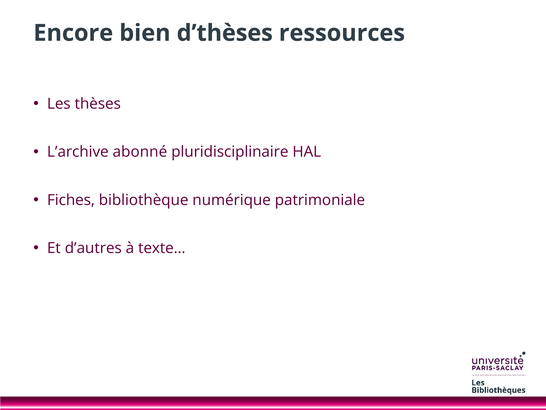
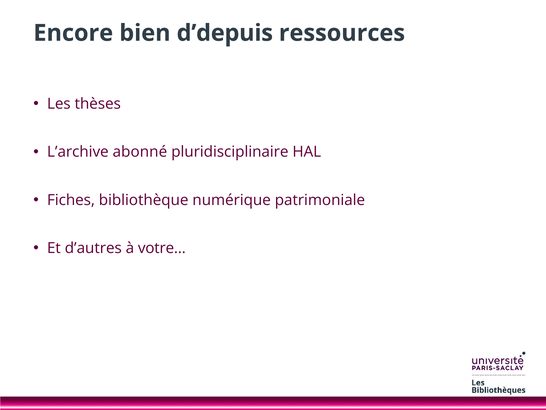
d’thèses: d’thèses -> d’depuis (225, 33)
texte…: texte… -> votre… (162, 248)
